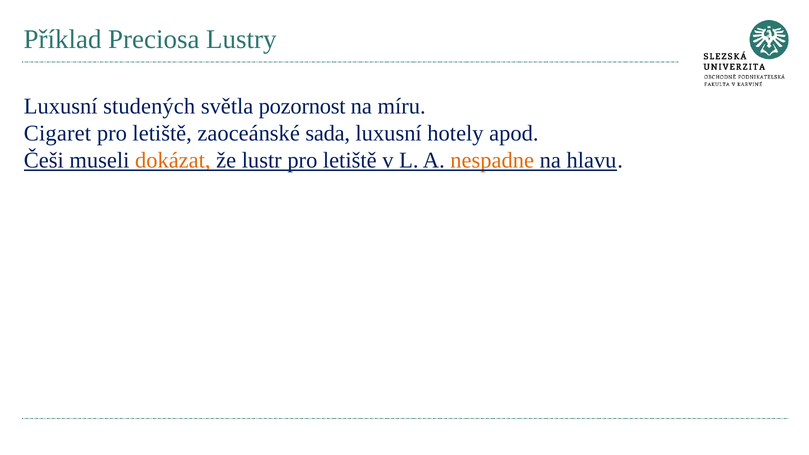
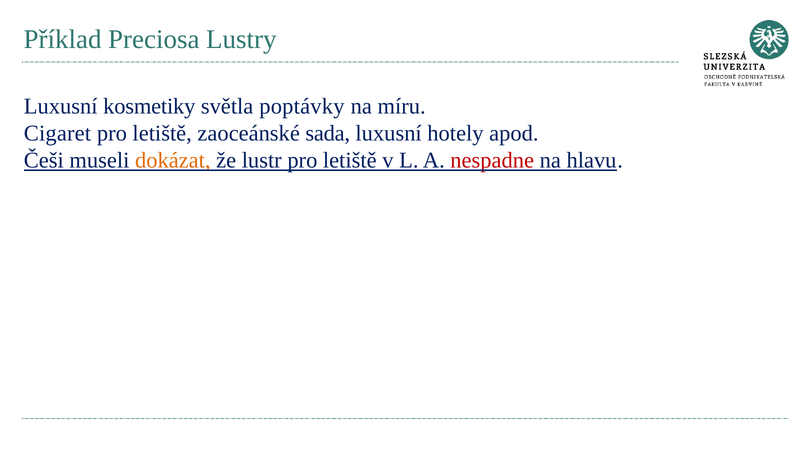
studených: studených -> kosmetiky (149, 106)
pozornost: pozornost -> poptávky (302, 106)
nespadne colour: orange -> red (492, 160)
